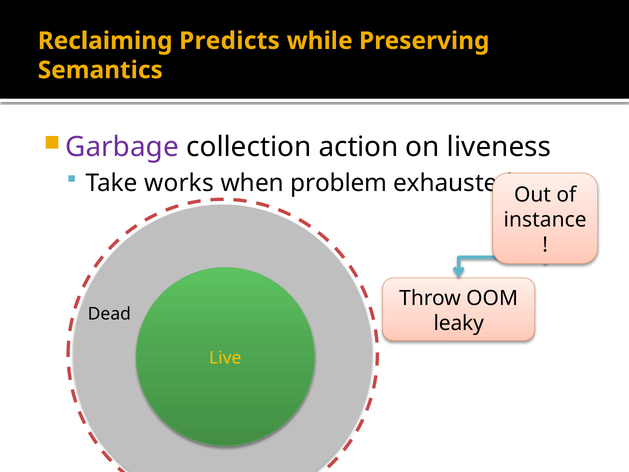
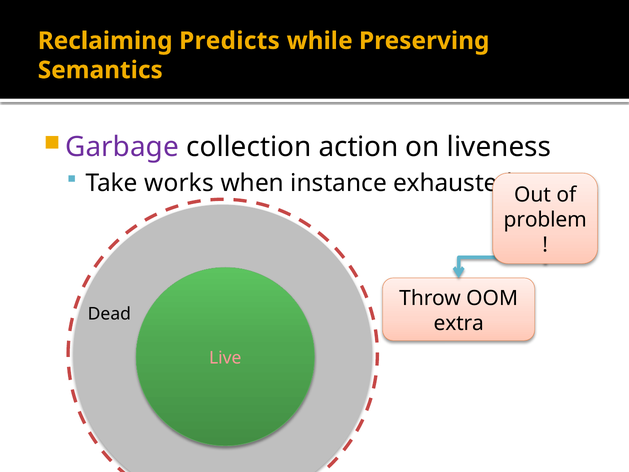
problem: problem -> instance (339, 183)
instance: instance -> problem (545, 220)
leaky: leaky -> extra (459, 323)
Live colour: yellow -> pink (225, 358)
